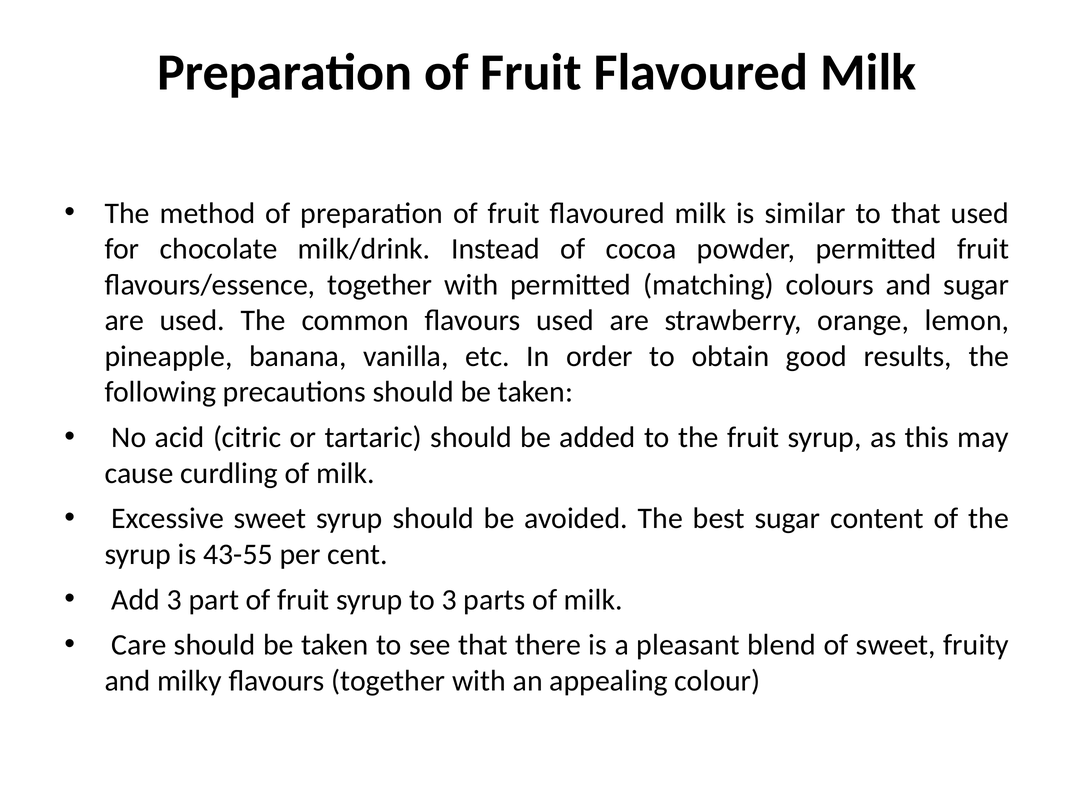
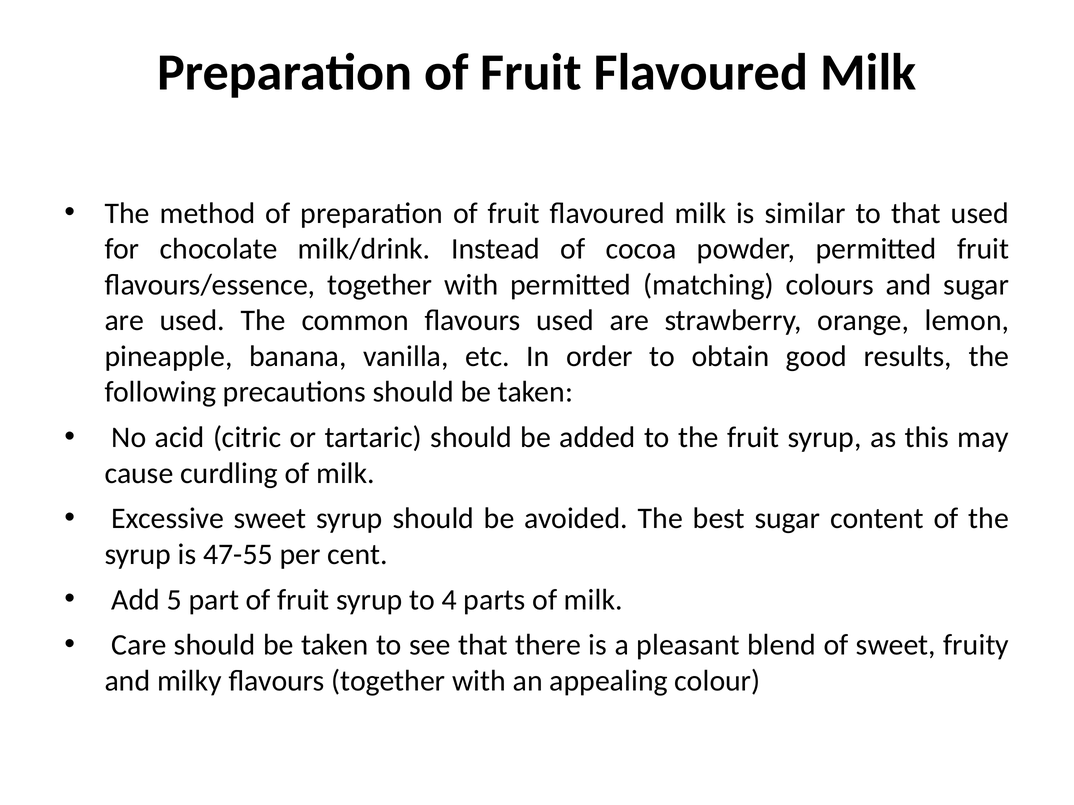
43-55: 43-55 -> 47-55 (238, 555)
Add 3: 3 -> 5 (174, 600)
to 3: 3 -> 4 (449, 600)
